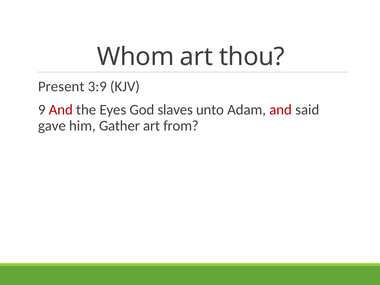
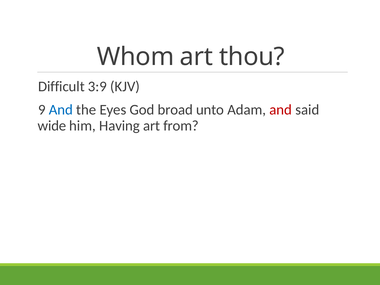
Present: Present -> Difficult (61, 86)
And colour: red -> blue (61, 110)
slaves: slaves -> broad (175, 110)
gave: gave -> wide (52, 126)
Gather: Gather -> Having (119, 126)
